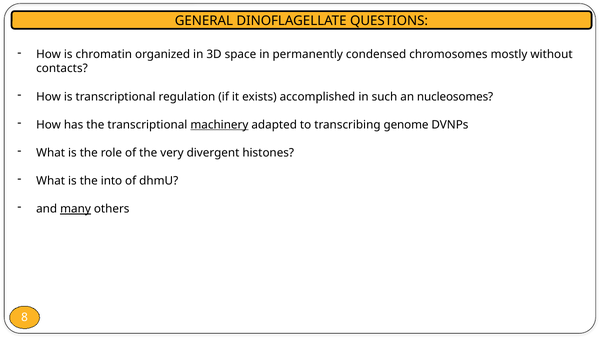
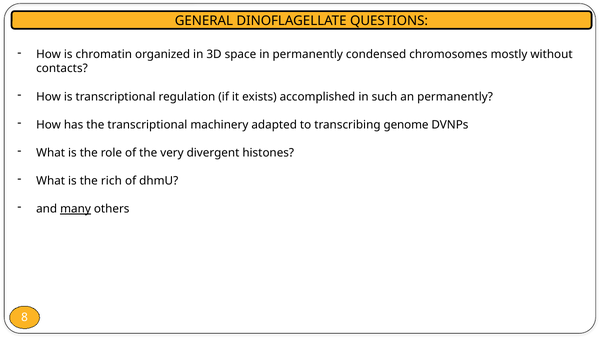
an nucleosomes: nucleosomes -> permanently (455, 97)
machinery underline: present -> none (219, 125)
into: into -> rich (111, 181)
